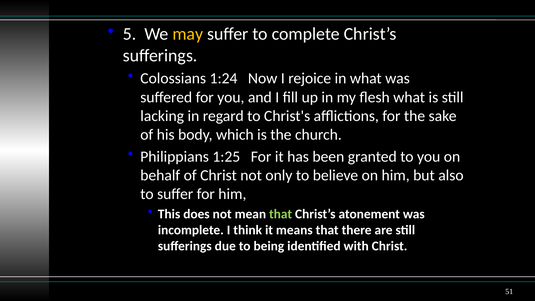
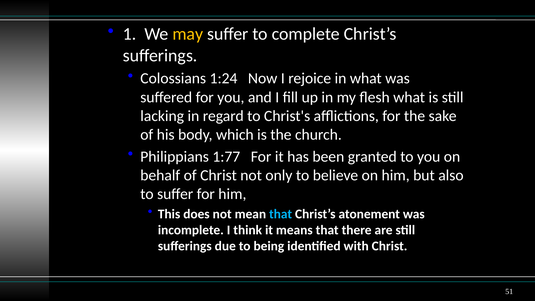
5: 5 -> 1 (130, 34)
1:25: 1:25 -> 1:77 (226, 157)
that colour: light green -> light blue (281, 214)
